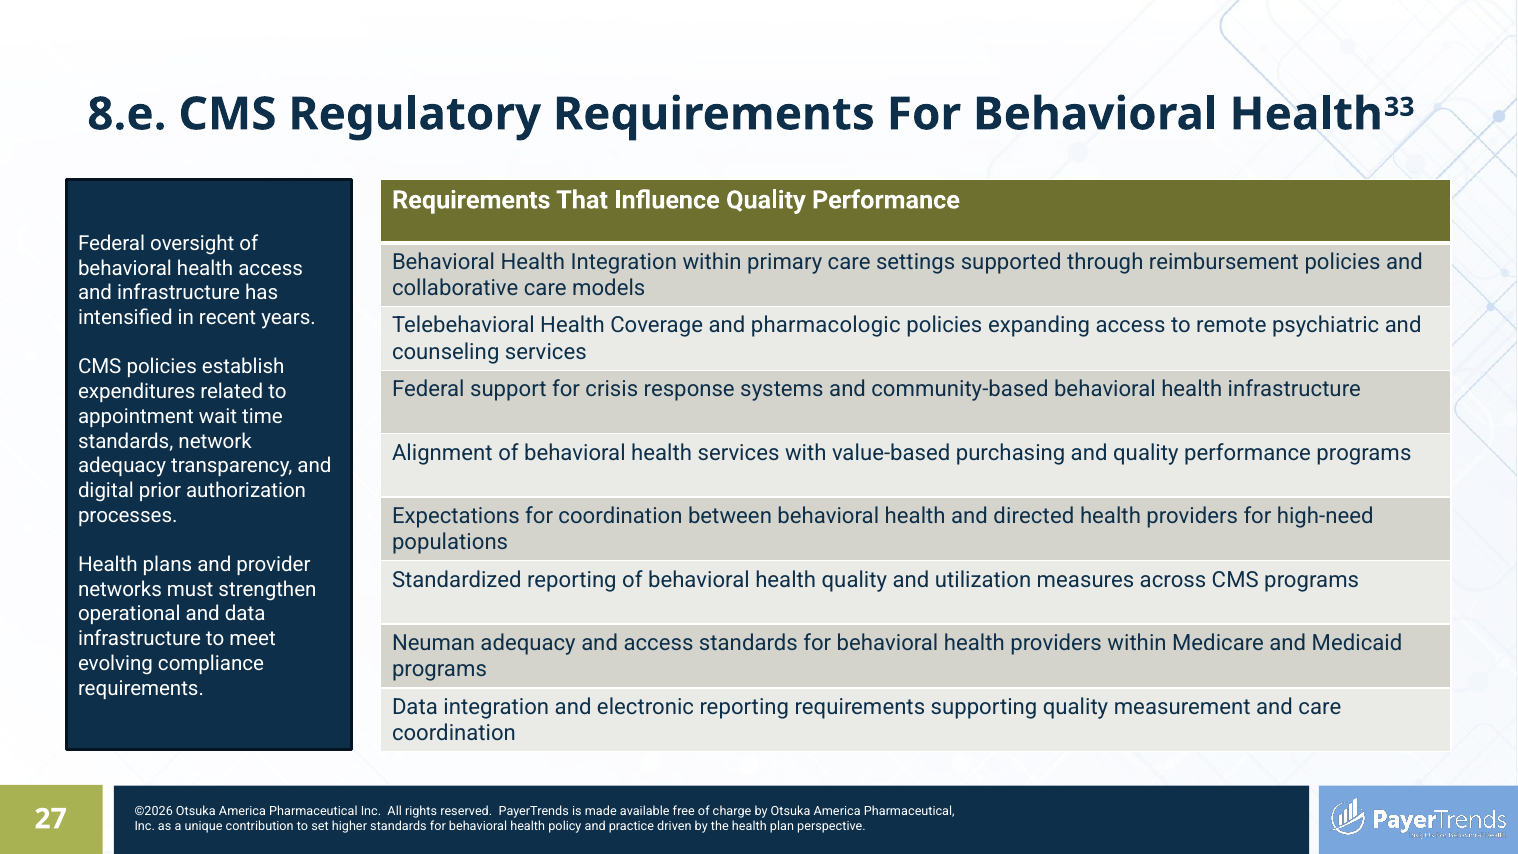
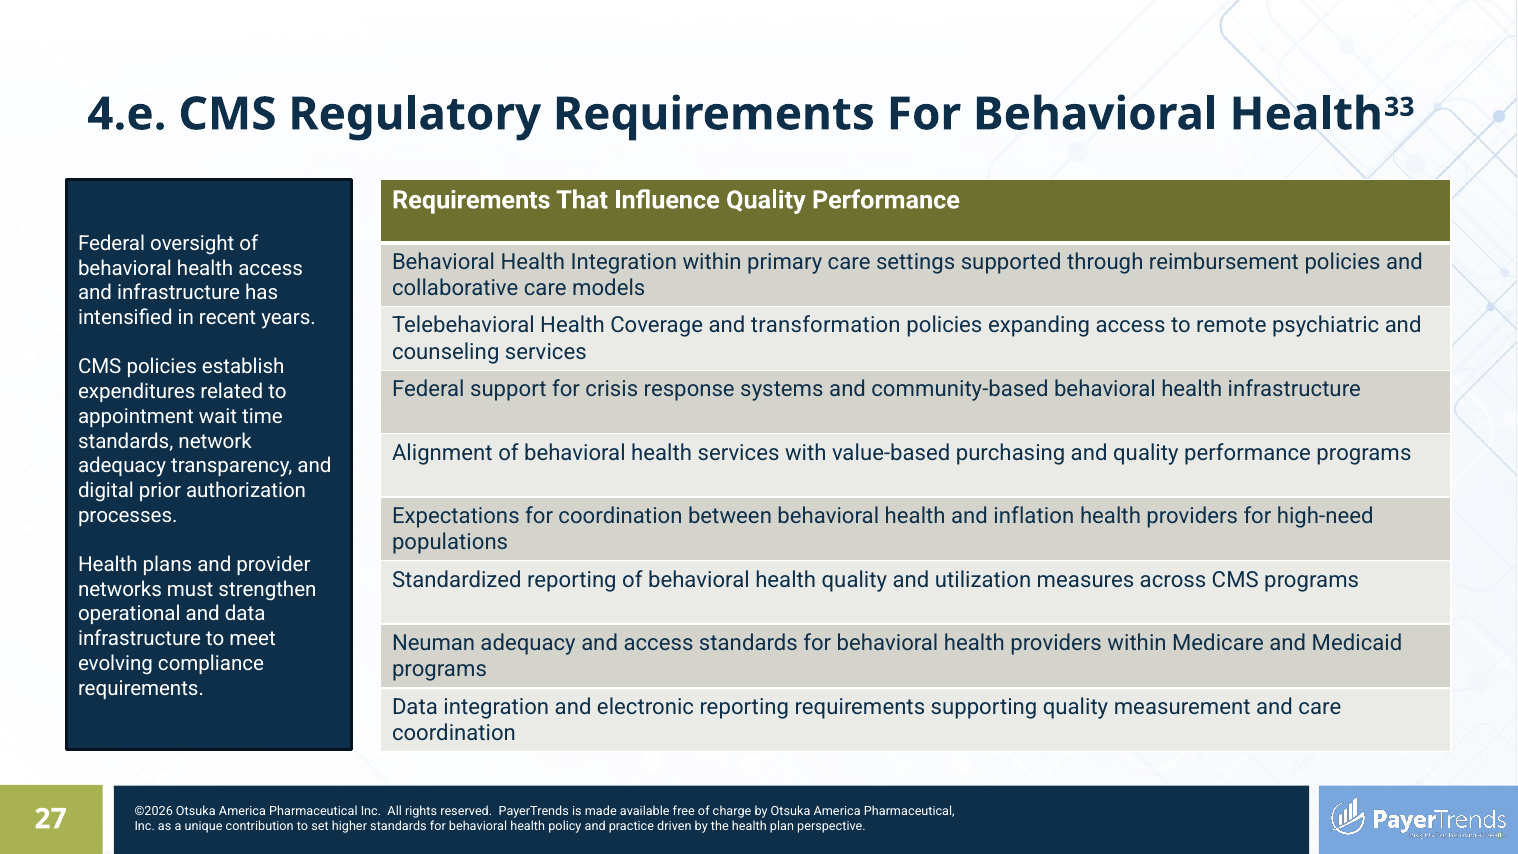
8.e: 8.e -> 4.e (127, 114)
pharmacologic: pharmacologic -> transformation (826, 326)
directed: directed -> inflation (1034, 516)
